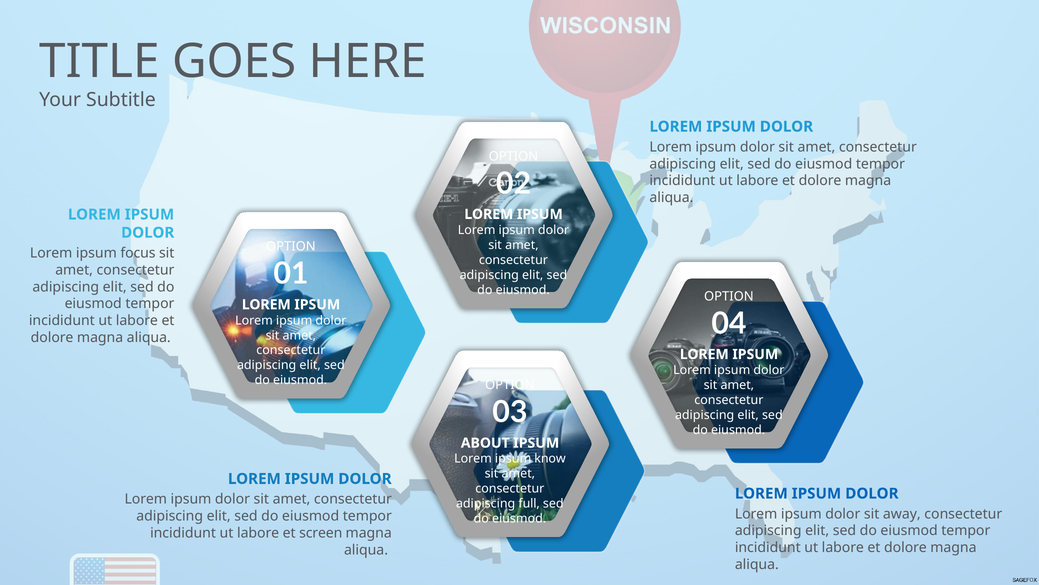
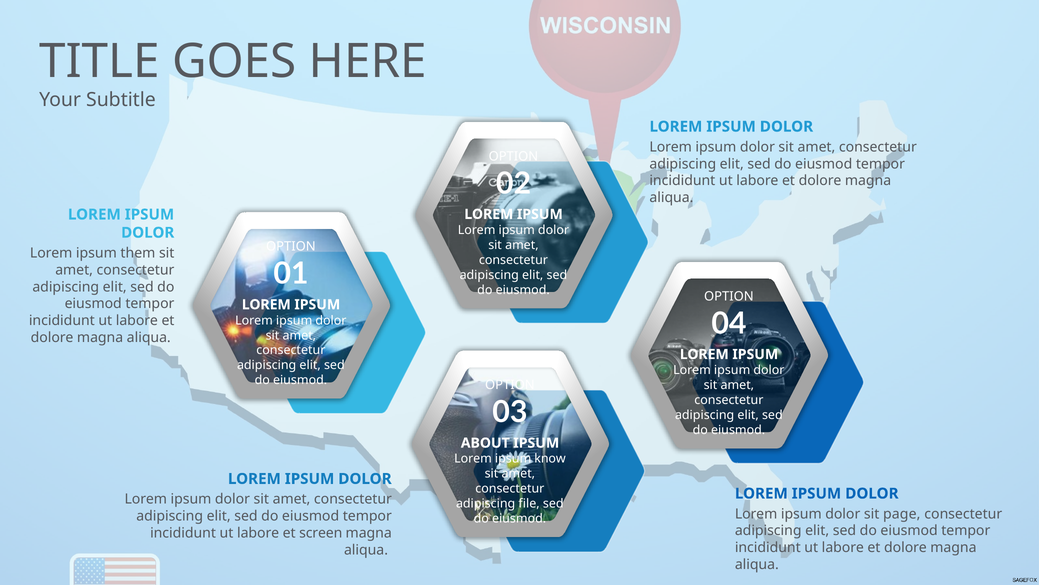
focus: focus -> them (138, 253)
full: full -> file (529, 503)
away: away -> page (902, 513)
